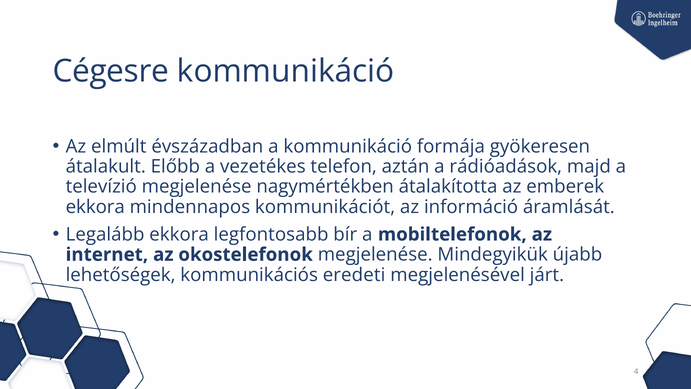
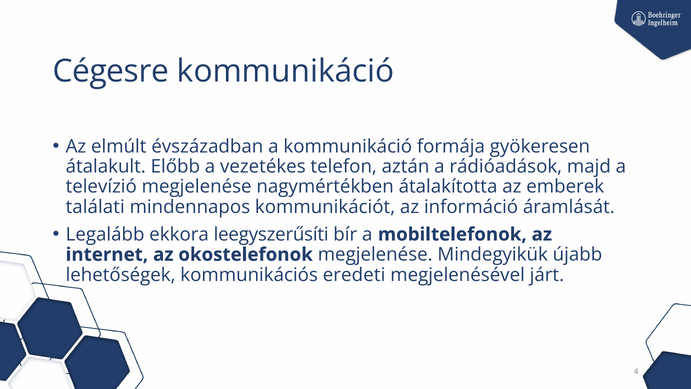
ekkora: ekkora -> találati (95, 207)
legfontosabb: legfontosabb -> leegyszerűsíti (271, 234)
